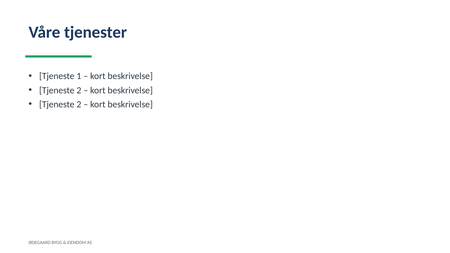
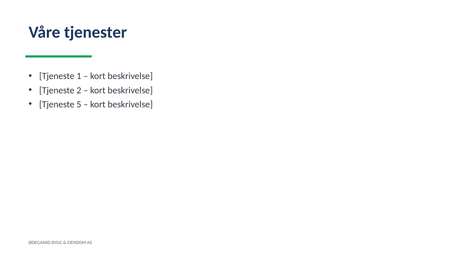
2: 2 -> 5 (79, 104)
